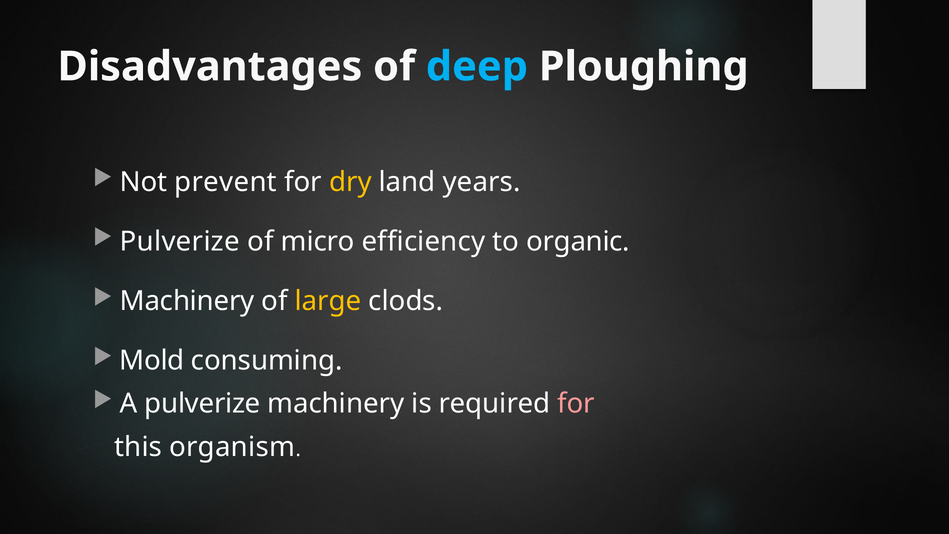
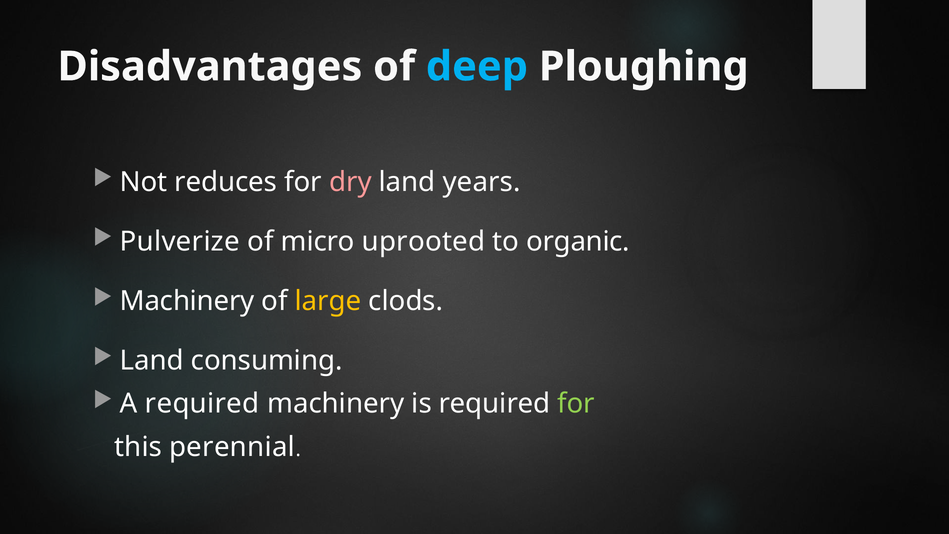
prevent: prevent -> reduces (226, 182)
dry colour: yellow -> pink (350, 182)
efficiency: efficiency -> uprooted (423, 241)
Mold: Mold -> Land (152, 361)
A pulverize: pulverize -> required (202, 404)
for colour: pink -> light green (576, 404)
organism: organism -> perennial (232, 447)
